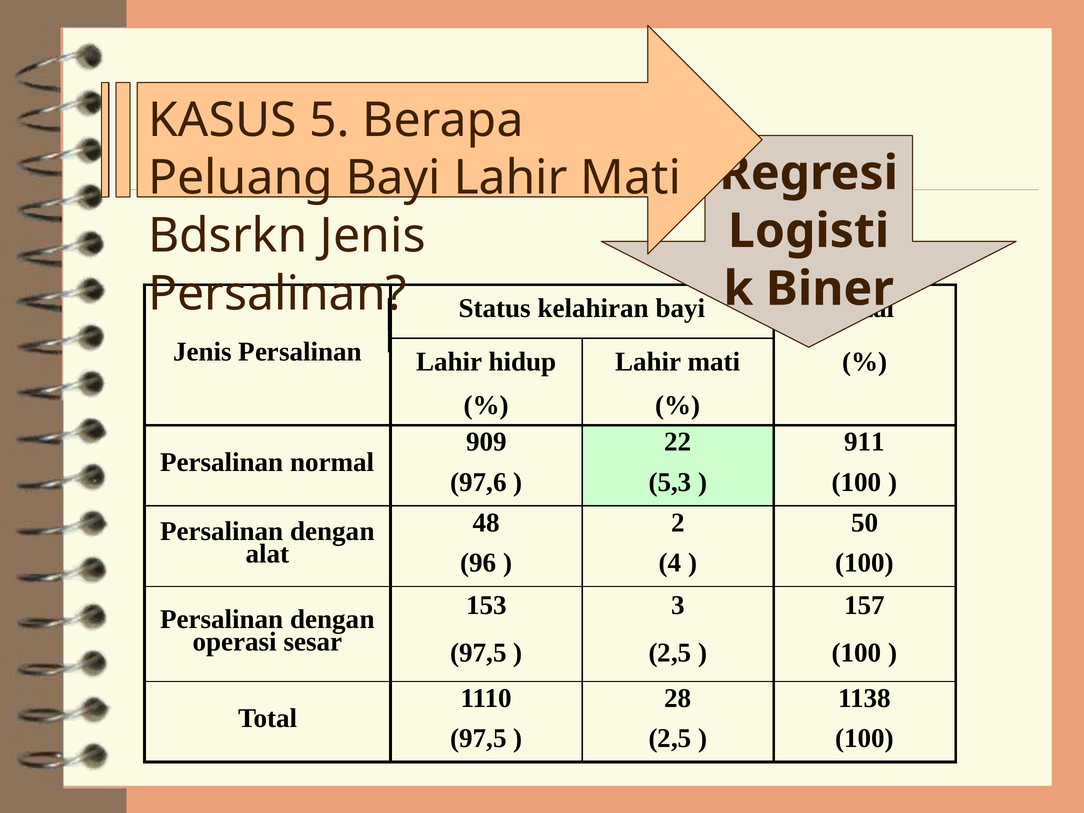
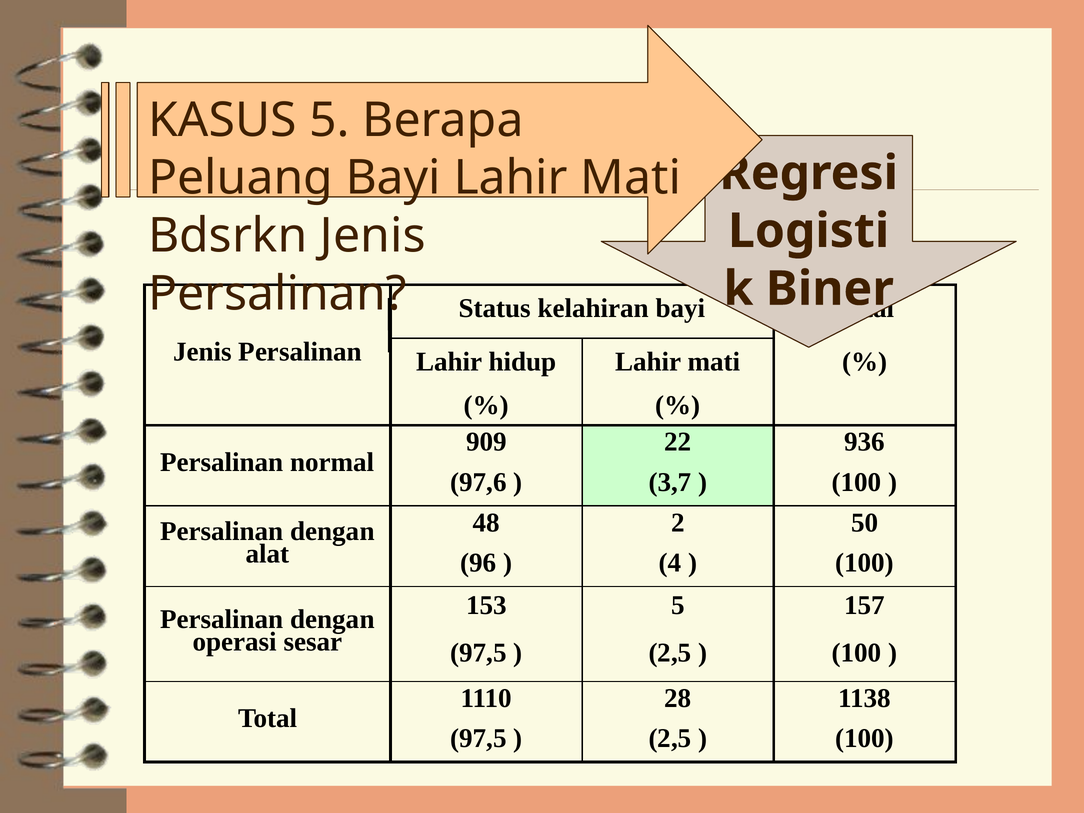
911: 911 -> 936 (865, 442)
5,3: 5,3 -> 3,7 (670, 482)
153 3: 3 -> 5 (678, 605)
